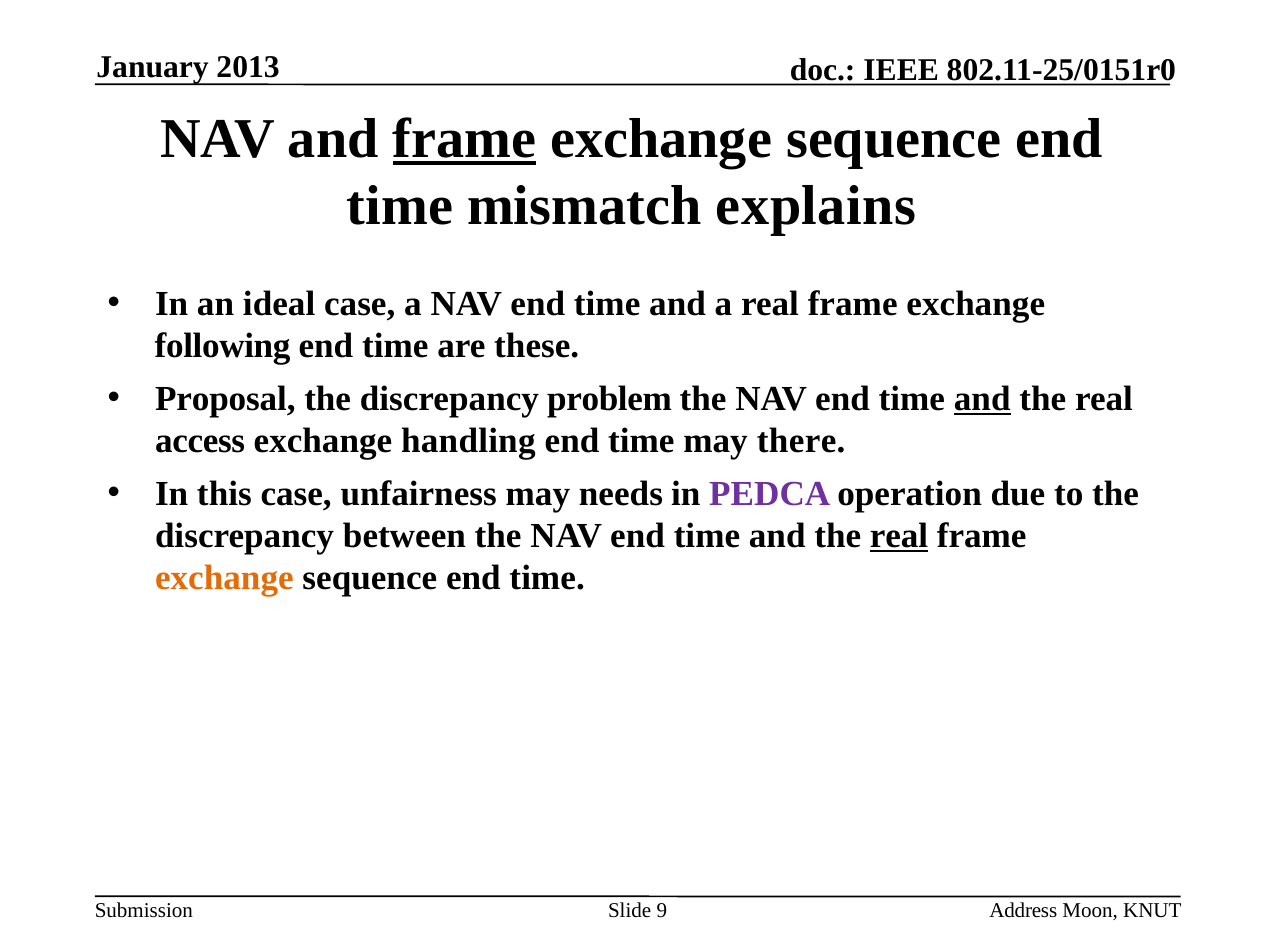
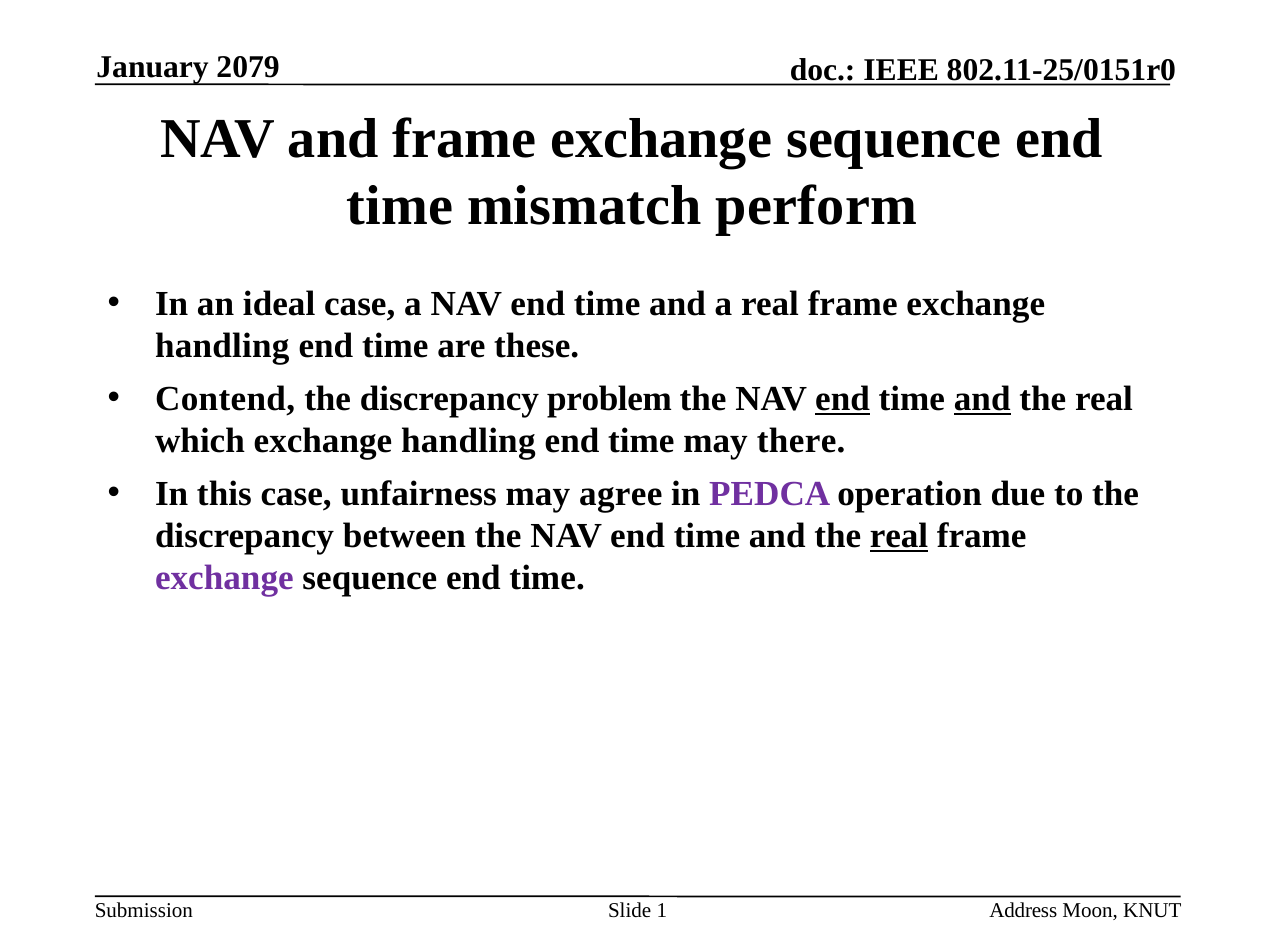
2013: 2013 -> 2079 (248, 67)
frame underline: present -> none (465, 139)
explains: explains -> perform (816, 206)
following: following -> handling (222, 346)
Proposal: Proposal -> Contend (225, 399)
end underline: none -> present (843, 399)
access: access -> which (200, 441)
needs: needs -> agree (621, 494)
exchange colour: orange -> purple (224, 578)
9: 9 -> 1 (662, 910)
